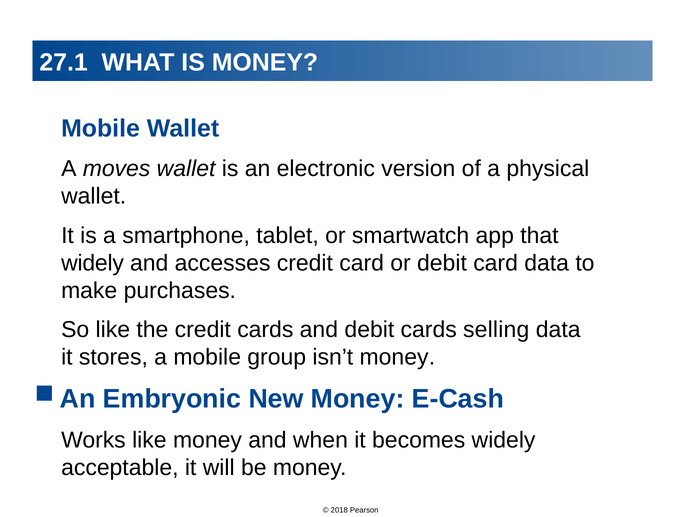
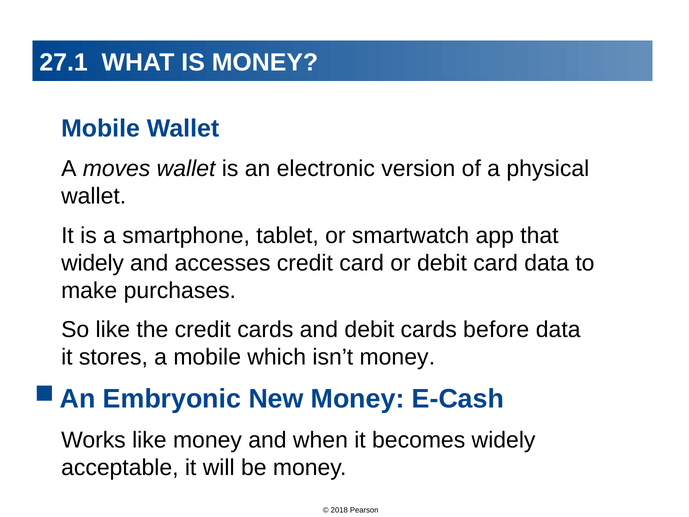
selling: selling -> before (496, 329)
group: group -> which (277, 357)
